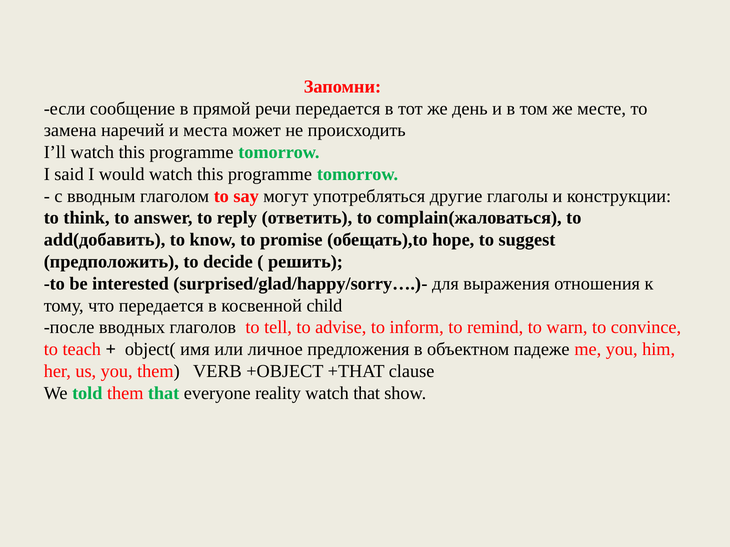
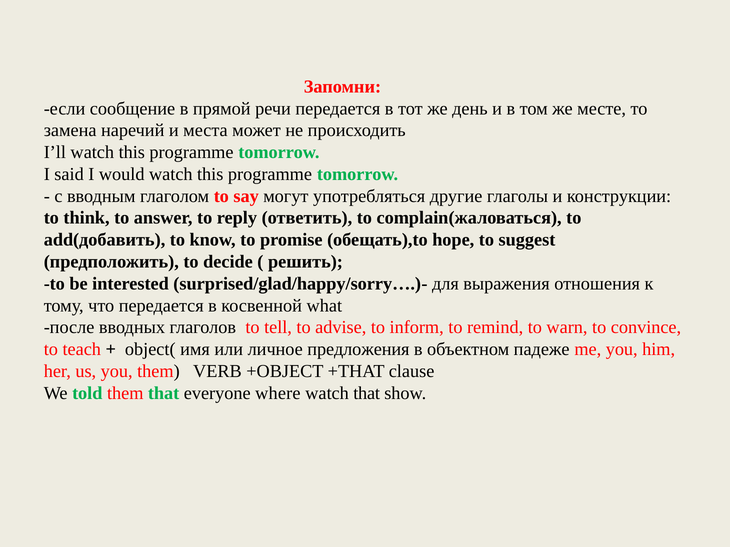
child: child -> what (324, 306)
reality: reality -> where (278, 393)
